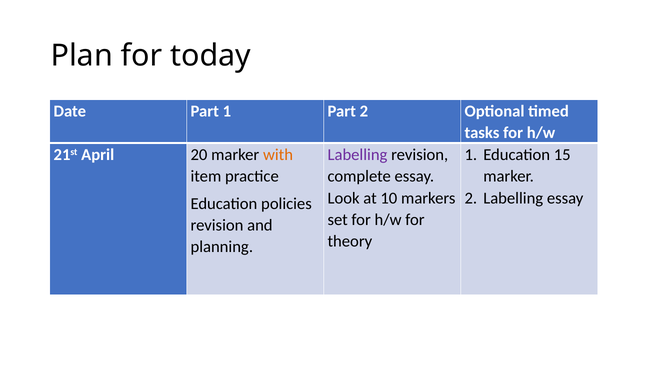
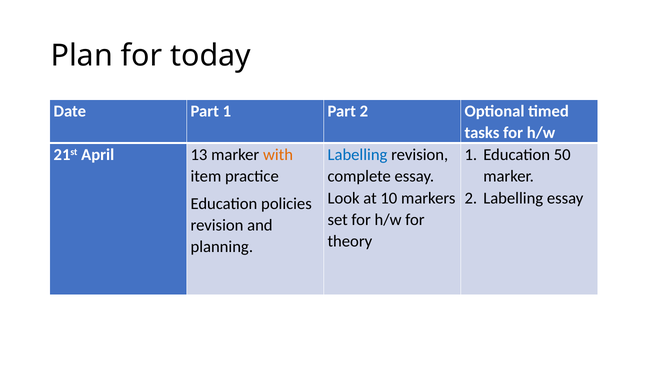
20: 20 -> 13 (199, 155)
Labelling colour: purple -> blue (358, 155)
15: 15 -> 50 (562, 155)
